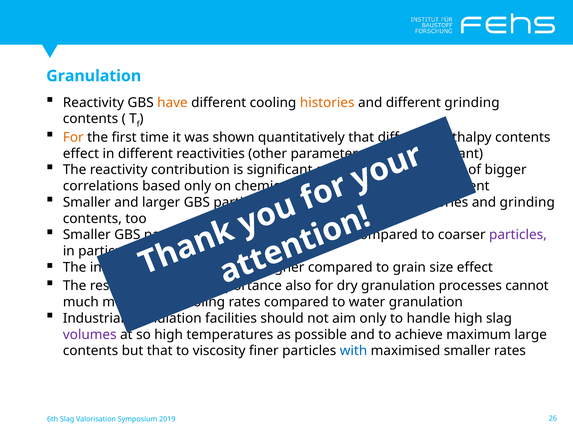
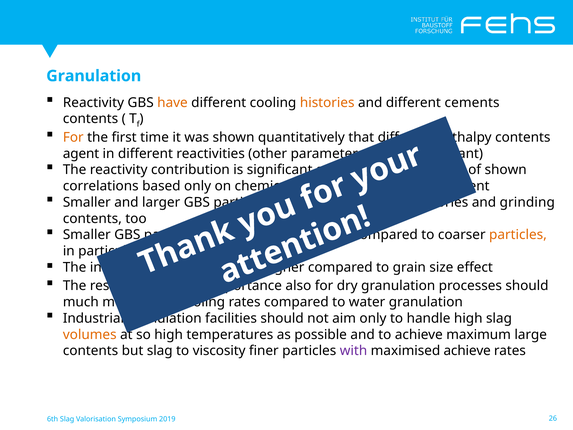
different grinding: grinding -> cements (472, 103)
effect: effect -> agent (81, 153)
bigger: bigger -> shown (506, 170)
particles colour: purple -> orange (518, 235)
cannot: cannot -> should (527, 286)
volumes colour: purple -> orange (90, 334)
but that: that -> slag (160, 351)
with colour: blue -> purple (353, 351)
maximised smaller: smaller -> achieve (467, 351)
